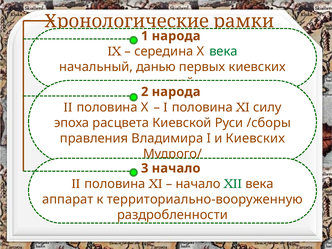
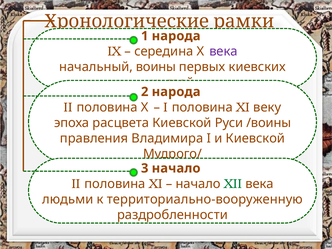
века colour: green -> purple (223, 51)
данью: данью -> воины (156, 67)
силу: силу -> веку (267, 107)
/сборы: /сборы -> /воины (269, 123)
и Киевских: Киевских -> Киевской (255, 138)
аппарат: аппарат -> людьми (68, 199)
